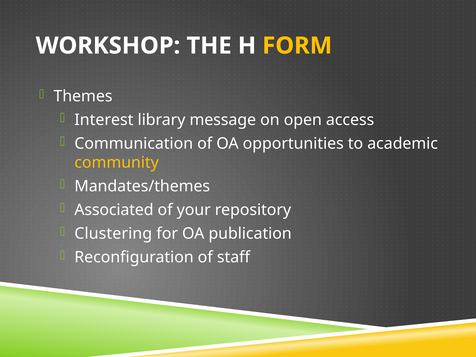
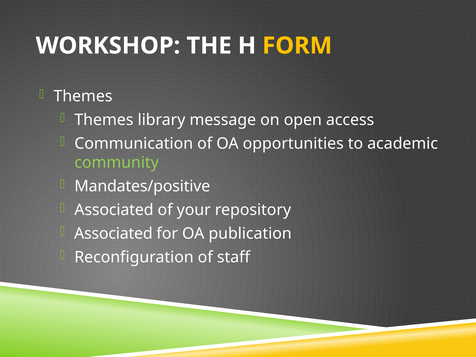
Interest: Interest -> Themes (104, 120)
community colour: yellow -> light green (117, 163)
Mandates/themes: Mandates/themes -> Mandates/positive (142, 186)
Clustering: Clustering -> Associated (113, 234)
